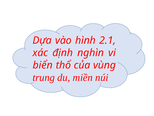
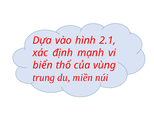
nghìn: nghìn -> mạnh (91, 53)
